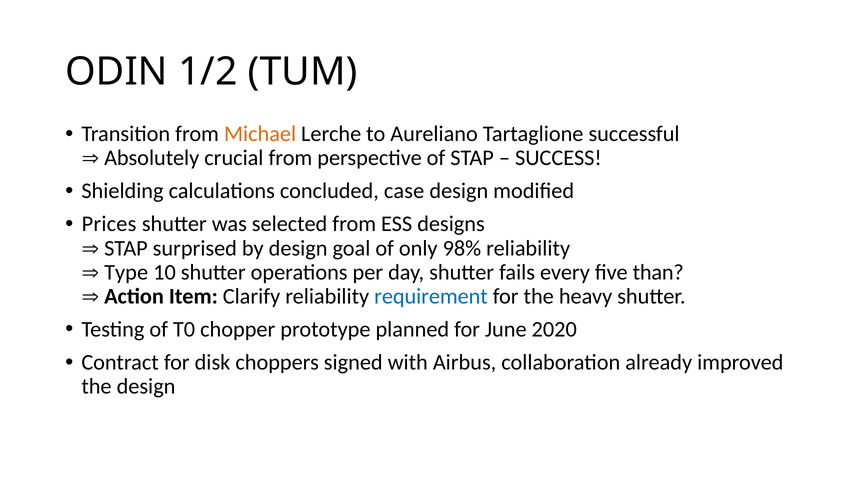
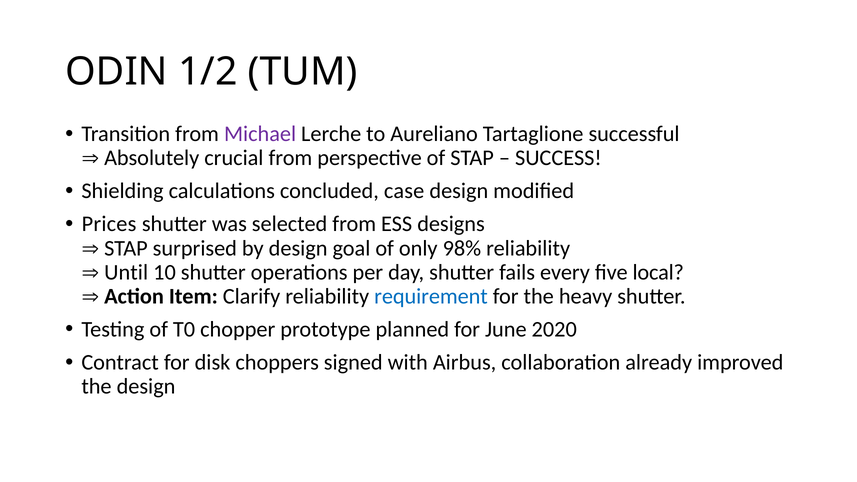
Michael colour: orange -> purple (260, 134)
Type: Type -> Until (126, 272)
than: than -> local (658, 272)
